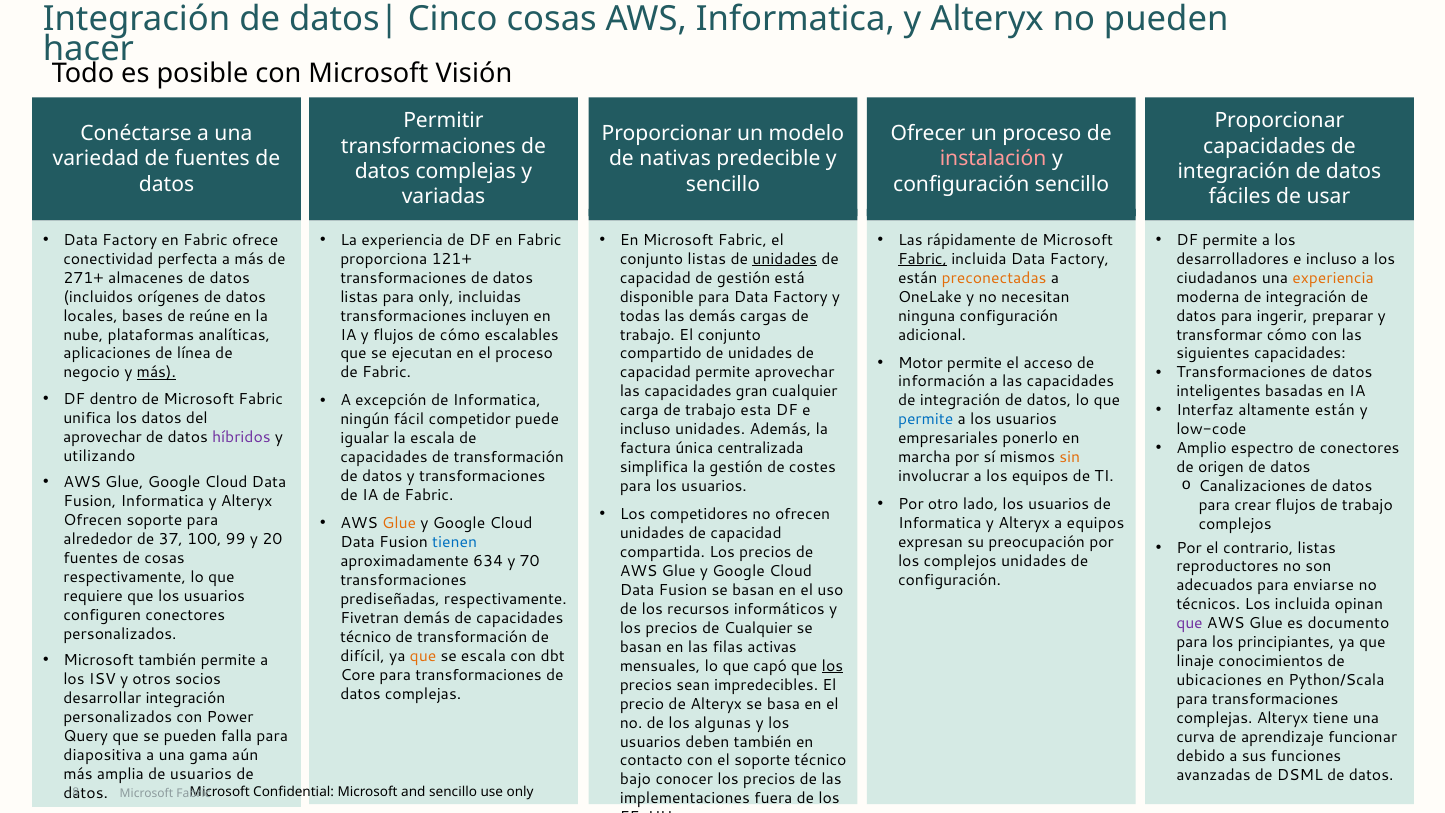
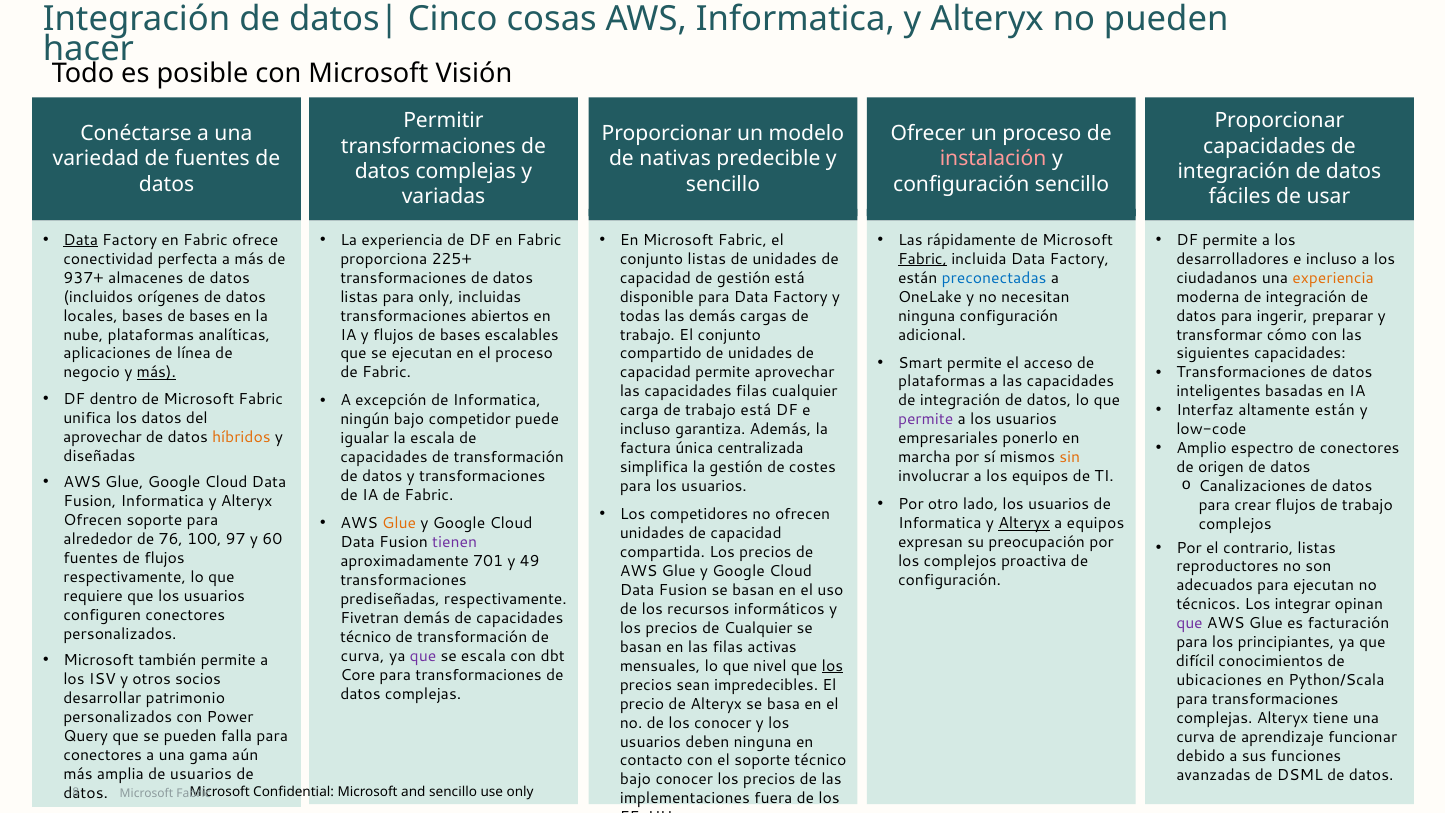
Data underline: none -> present (81, 240)
121+: 121+ -> 225+ (452, 259)
unidades underline: present -> none (785, 259)
271+: 271+ -> 937+ (84, 278)
preconectadas colour: orange -> blue (994, 278)
bases de reúne: reúne -> bases (209, 316)
incluyen: incluyen -> abiertos (500, 316)
flujos de cómo: cómo -> bases (460, 335)
Motor: Motor -> Smart (920, 363)
información: información -> plataformas (942, 382)
capacidades gran: gran -> filas (752, 392)
trabajo esta: esta -> está (756, 411)
ningún fácil: fácil -> bajo (409, 420)
permite colour: blue -> purple (926, 420)
incluso unidades: unidades -> garantiza (710, 429)
híbridos colour: purple -> orange (241, 437)
utilizando: utilizando -> diseñadas (99, 456)
Alteryx underline: none -> present (1024, 523)
37: 37 -> 76 (171, 539)
99: 99 -> 97 (236, 539)
20: 20 -> 60 (272, 539)
tienen colour: blue -> purple (455, 542)
de cosas: cosas -> flujos (165, 558)
634: 634 -> 701 (488, 561)
70: 70 -> 49 (530, 561)
complejos unidades: unidades -> proactiva (1034, 561)
para enviarse: enviarse -> ejecutan (1324, 586)
Los incluida: incluida -> integrar (1303, 605)
documento: documento -> facturación (1349, 623)
difícil: difícil -> curva (363, 656)
que colour: orange -> purple (423, 656)
linaje: linaje -> difícil (1195, 661)
capó: capó -> nivel (770, 666)
desarrollar integración: integración -> patrimonio (185, 698)
los algunas: algunas -> conocer (723, 723)
deben también: también -> ninguna (763, 742)
diapositiva: diapositiva -> conectores (103, 755)
